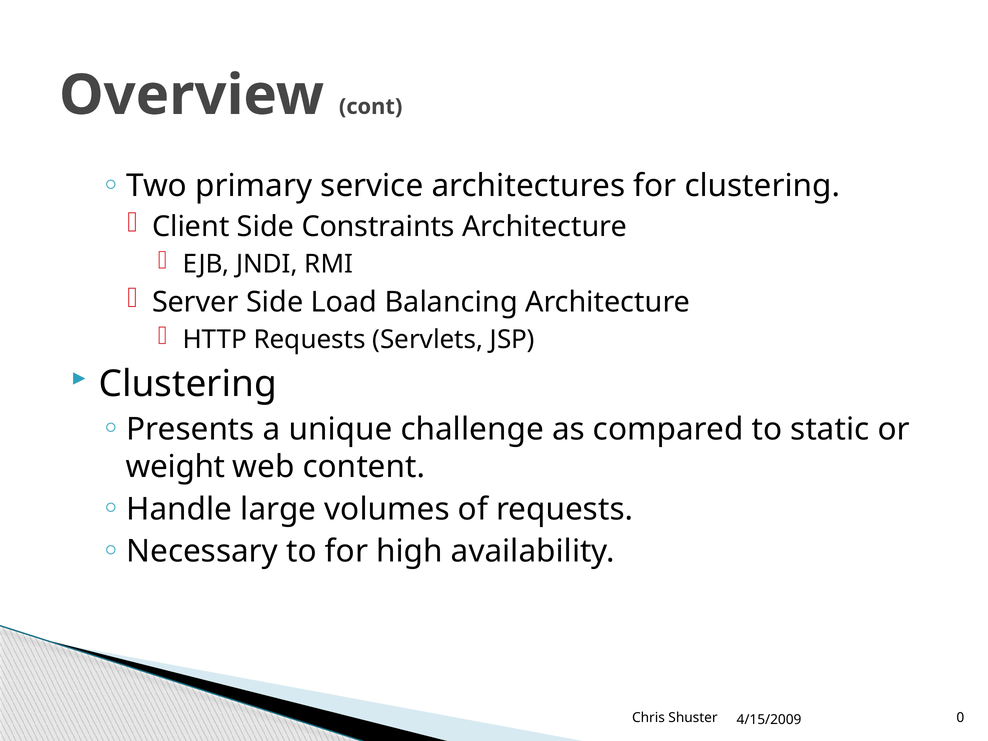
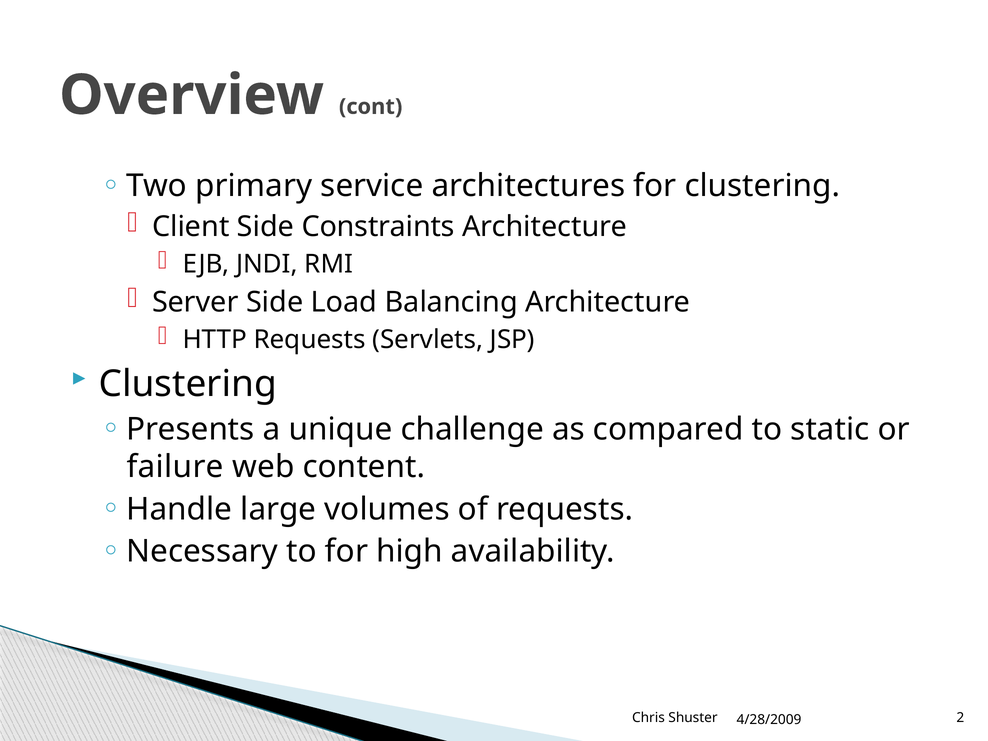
weight: weight -> failure (175, 467)
0: 0 -> 2 (960, 718)
4/15/2009: 4/15/2009 -> 4/28/2009 (769, 720)
